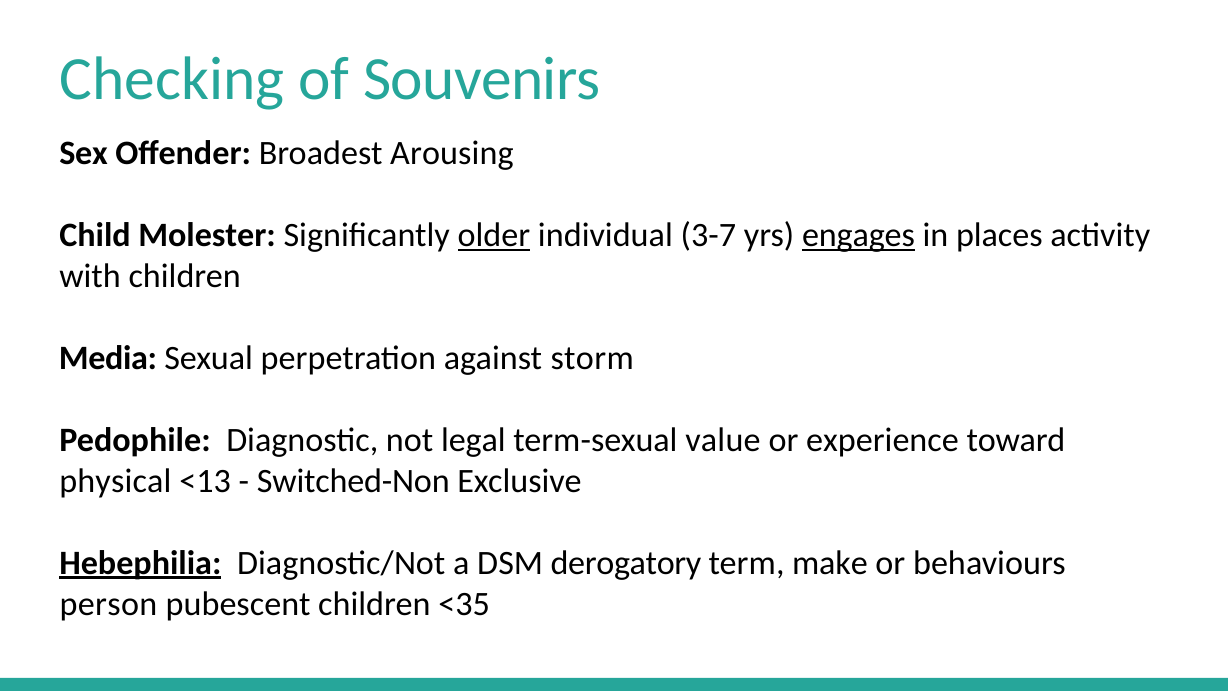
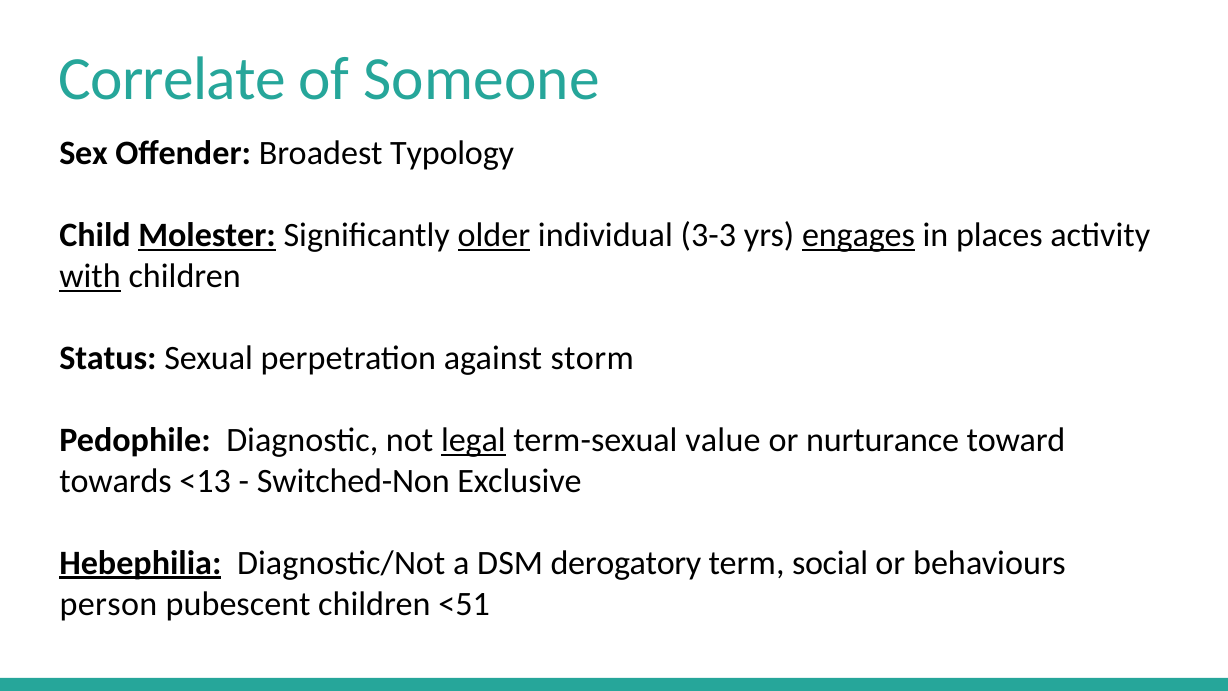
Checking: Checking -> Correlate (172, 79)
Souvenirs: Souvenirs -> Someone (482, 79)
Arousing: Arousing -> Typology (452, 153)
Molester underline: none -> present (207, 235)
3-7: 3-7 -> 3-3 (708, 235)
with underline: none -> present (90, 276)
Media: Media -> Status (108, 358)
legal underline: none -> present (473, 440)
experience: experience -> nurturance (883, 440)
physical: physical -> towards (115, 481)
make: make -> social (830, 563)
<35: <35 -> <51 (464, 604)
